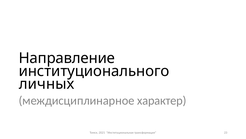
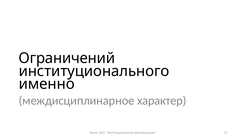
Направление: Направление -> Ограничений (67, 58)
личных: личных -> именно (47, 84)
